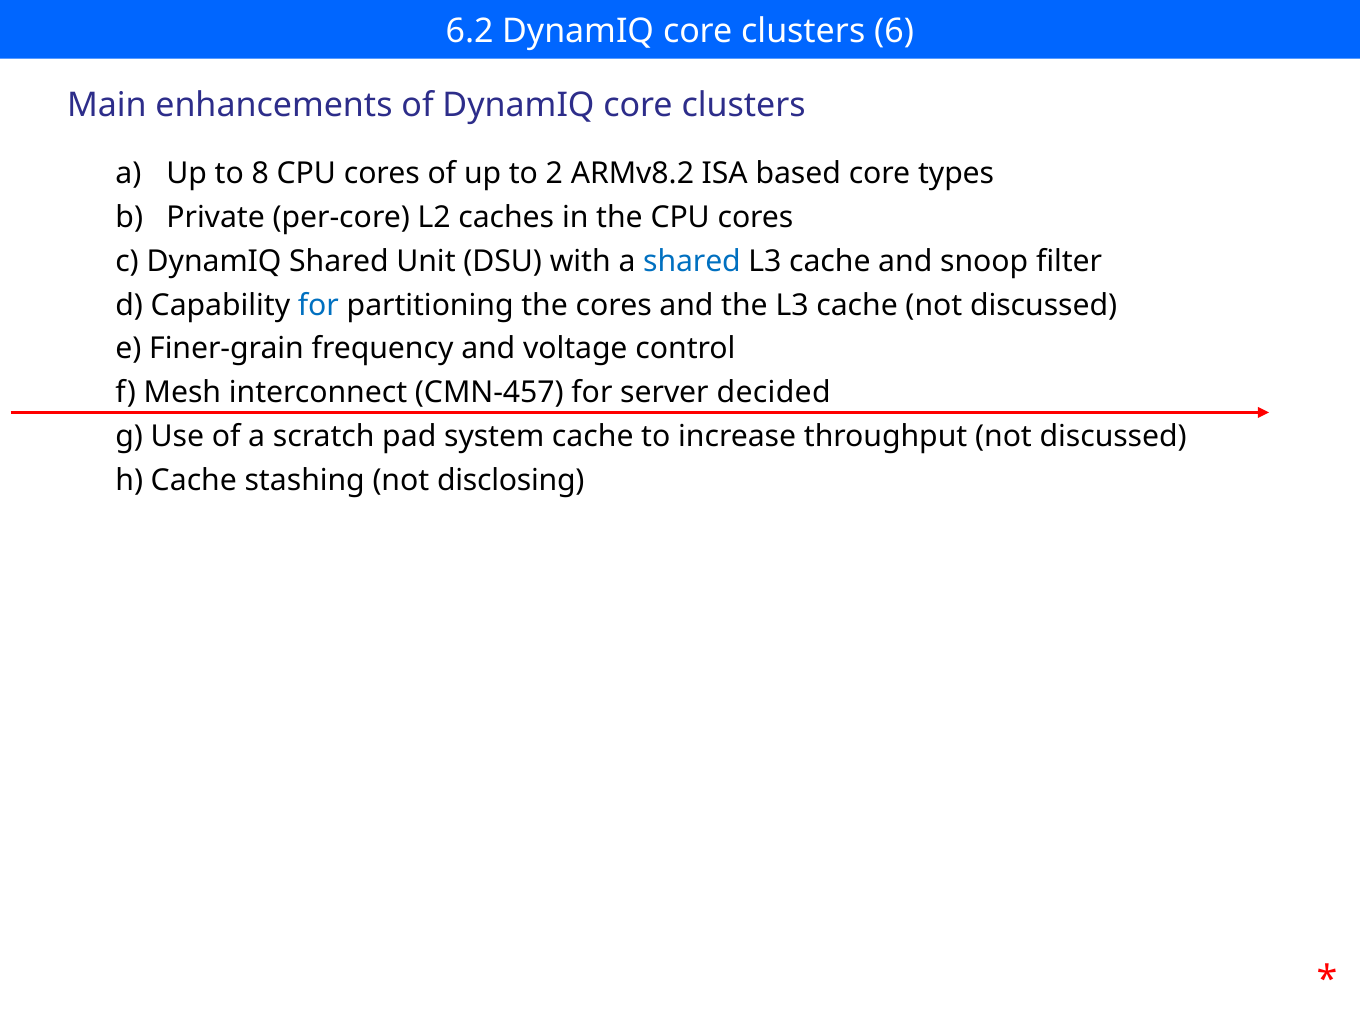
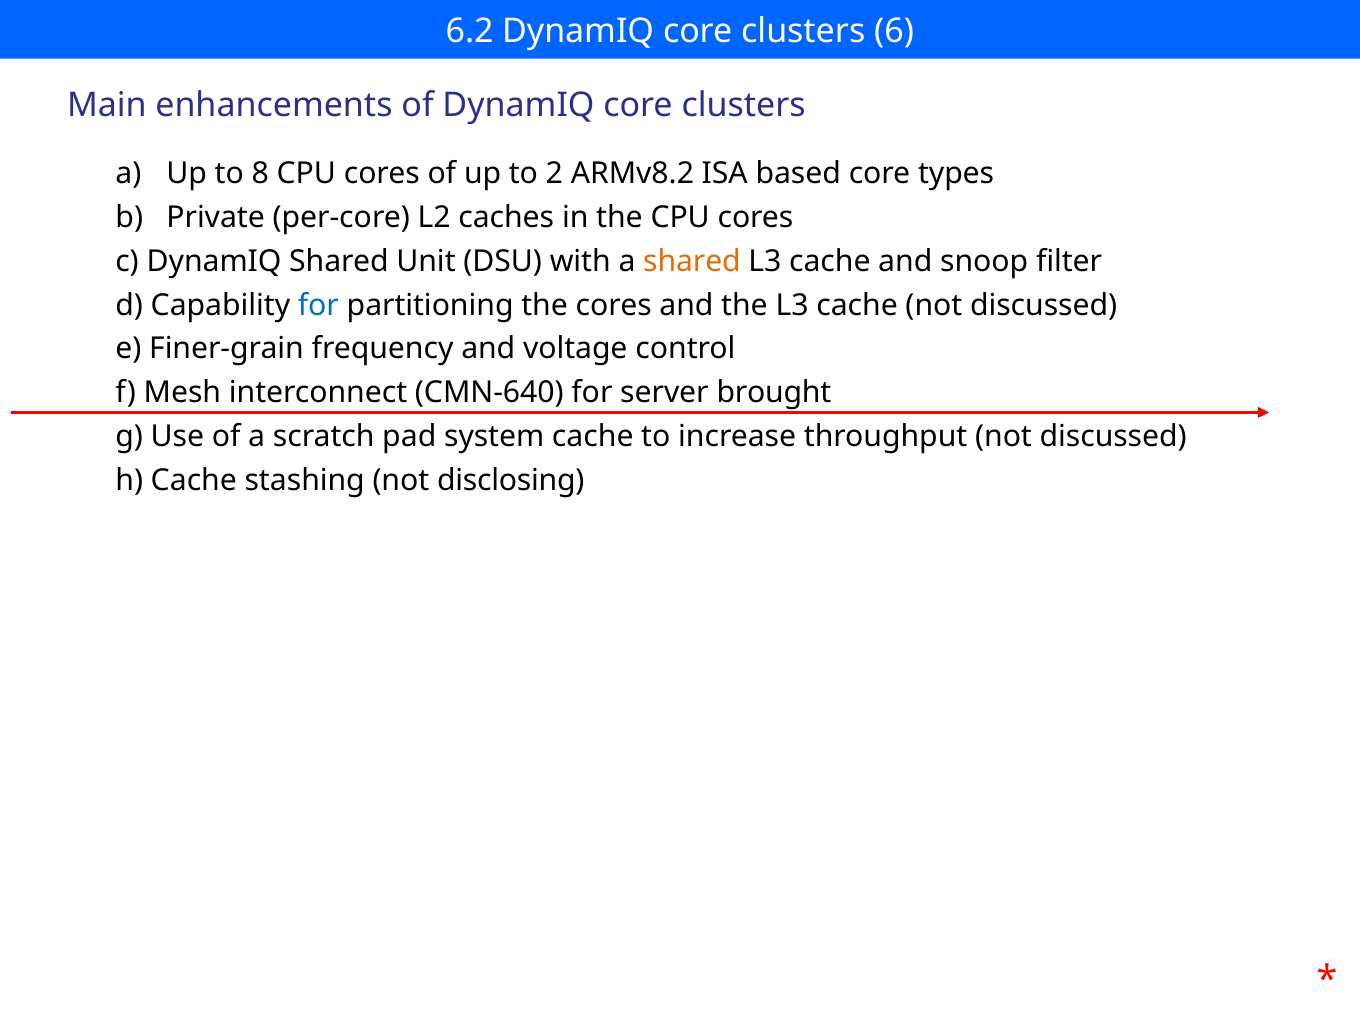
shared colour: blue -> orange (692, 261)
CMN-457: CMN-457 -> CMN-640 (489, 393)
decided: decided -> brought (774, 393)
